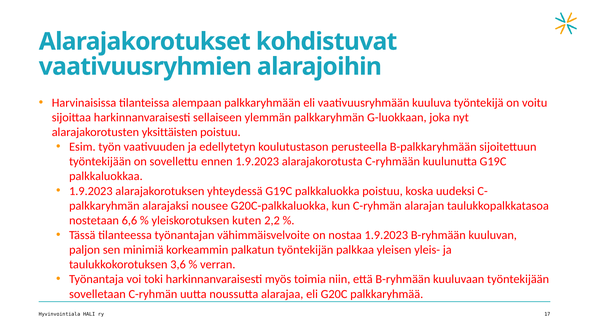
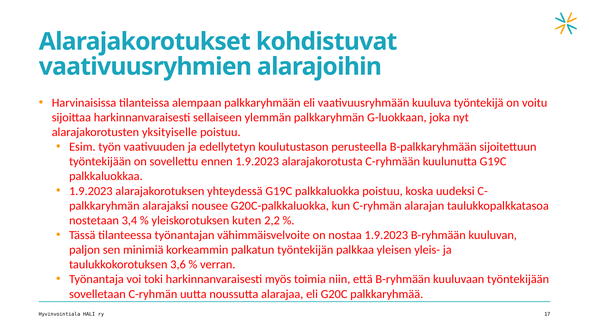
yksittäisten: yksittäisten -> yksityiselle (170, 132)
6,6: 6,6 -> 3,4 (129, 221)
